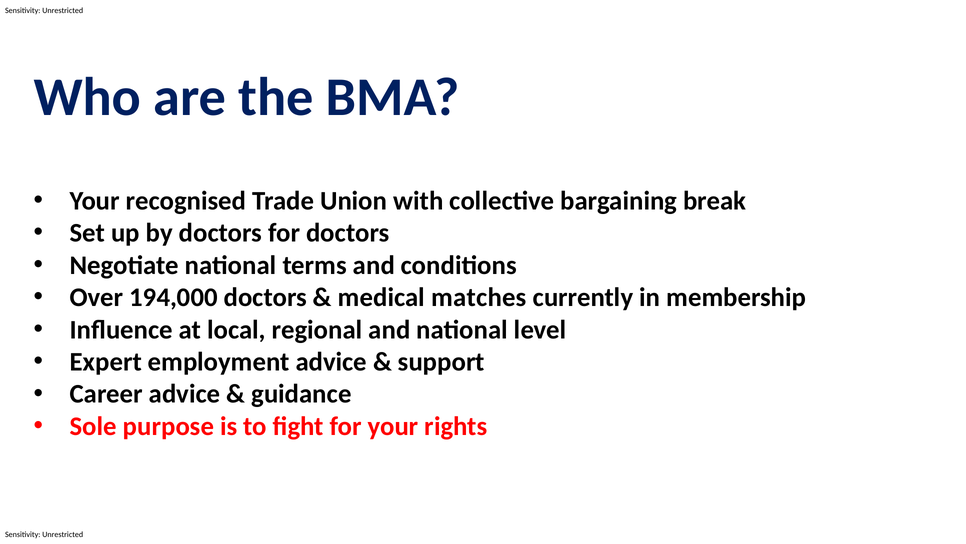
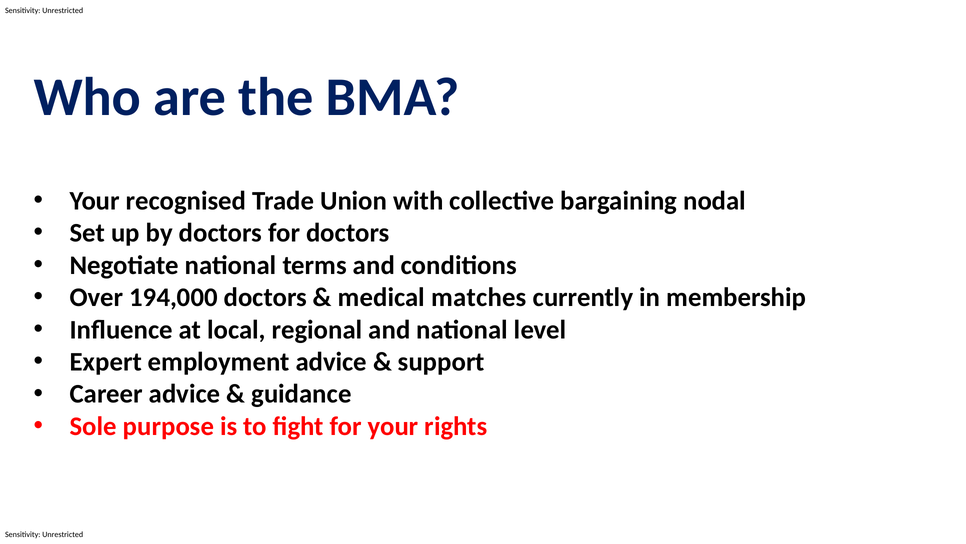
break: break -> nodal (715, 201)
